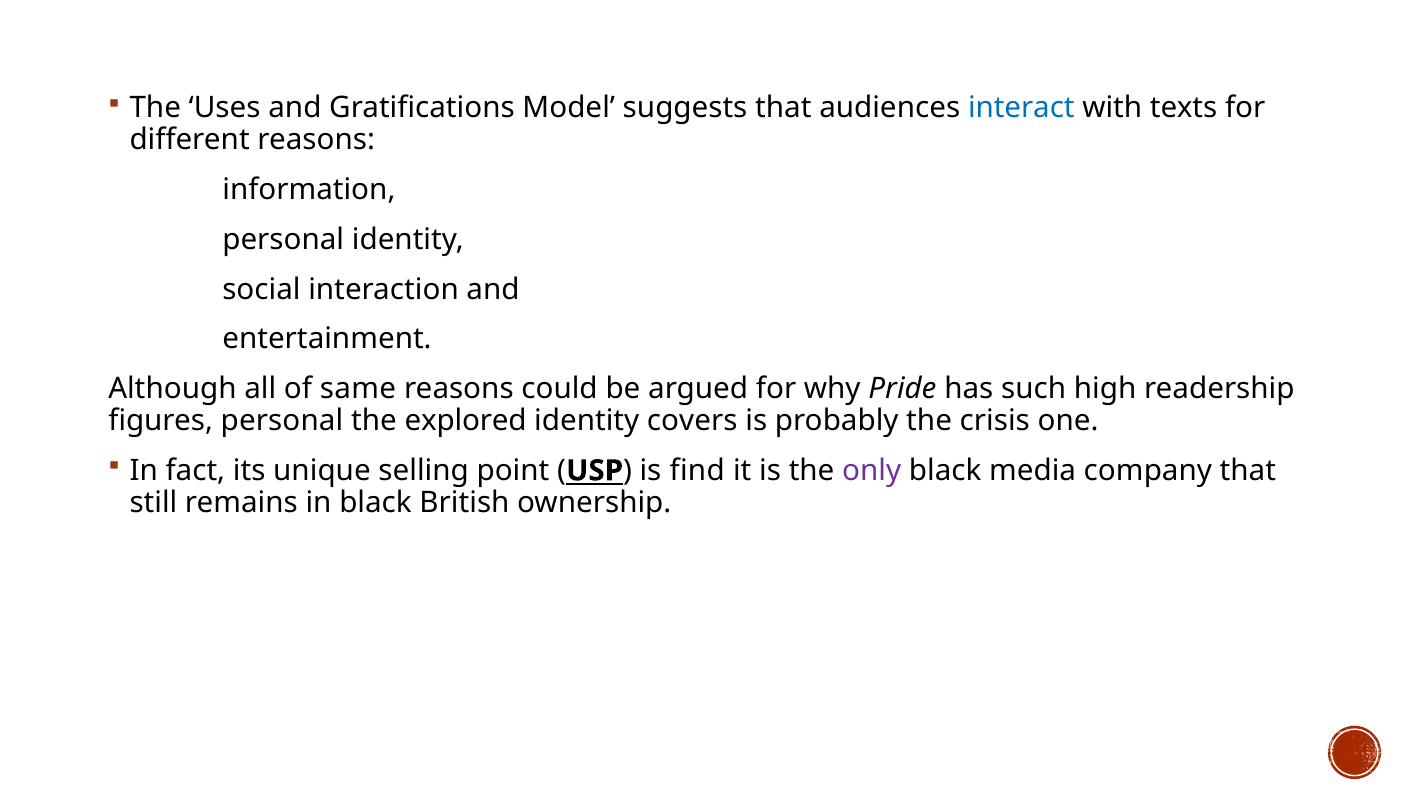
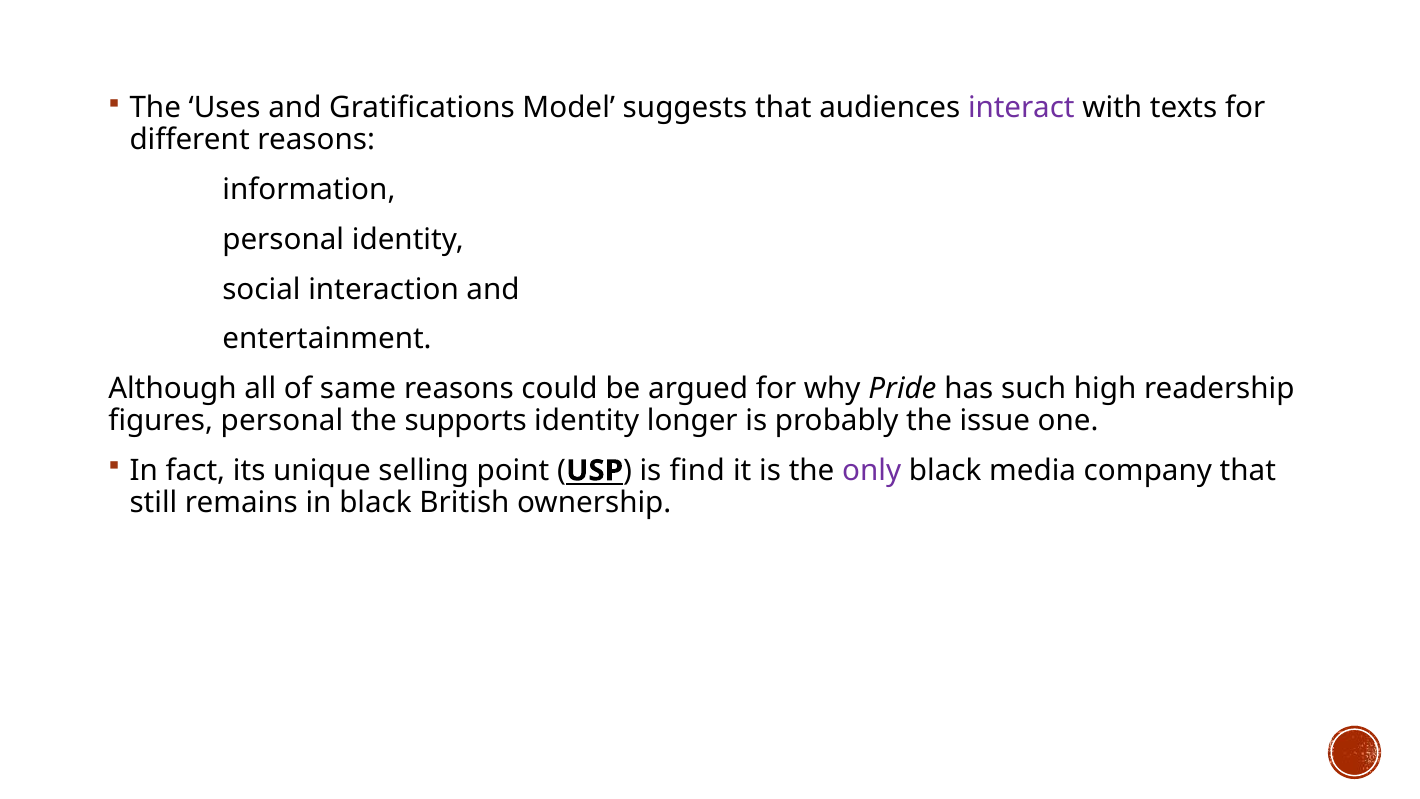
interact colour: blue -> purple (1021, 108)
explored: explored -> supports (466, 421)
covers: covers -> longer (692, 421)
crisis: crisis -> issue (995, 421)
